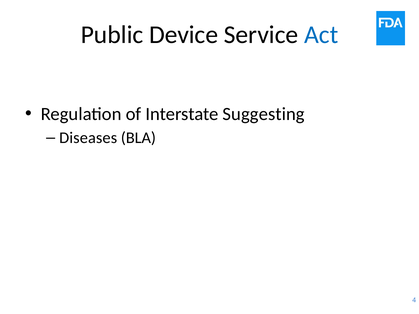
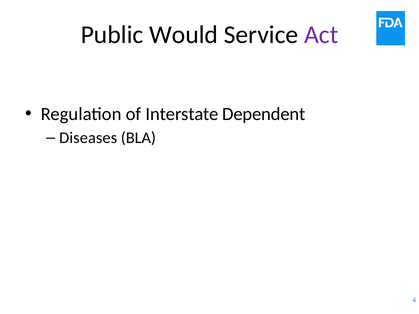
Device: Device -> Would (184, 35)
Act colour: blue -> purple (321, 35)
Suggesting: Suggesting -> Dependent (264, 114)
